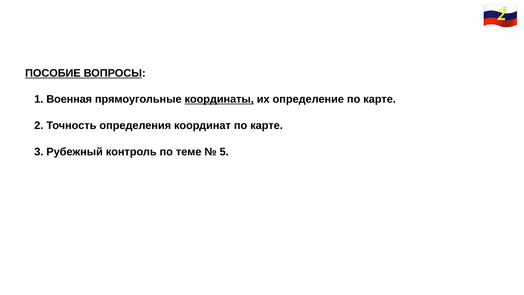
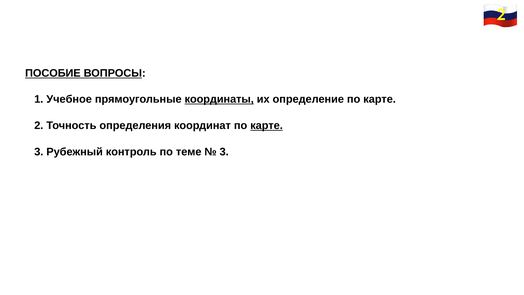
Военная: Военная -> Учебное (69, 99)
карте underline: none -> present (267, 125)
5: 5 -> 3 (224, 152)
